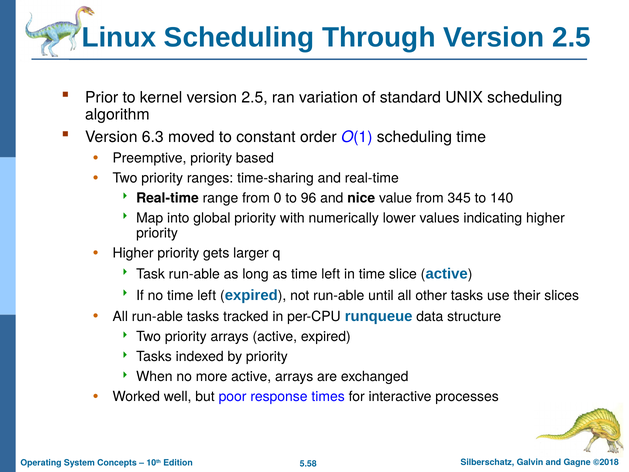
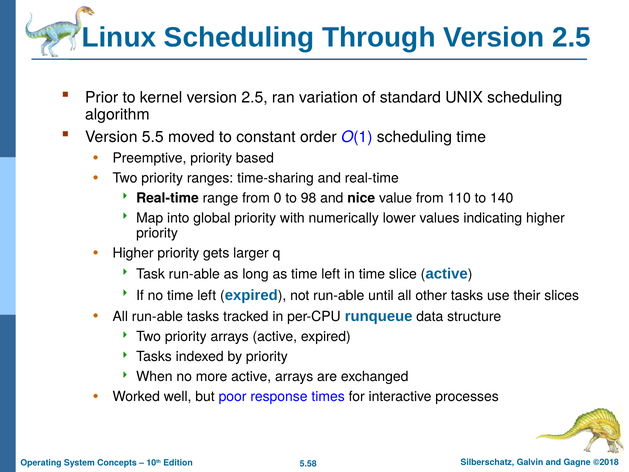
6.3: 6.3 -> 5.5 (153, 137)
96: 96 -> 98 (309, 198)
345: 345 -> 110 (459, 198)
